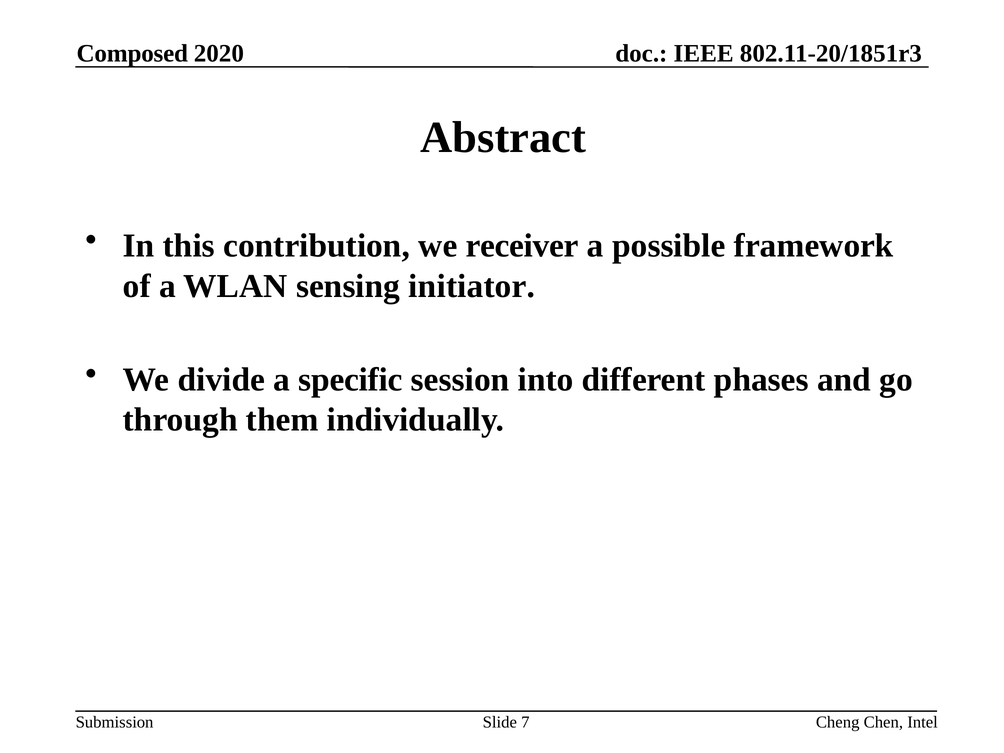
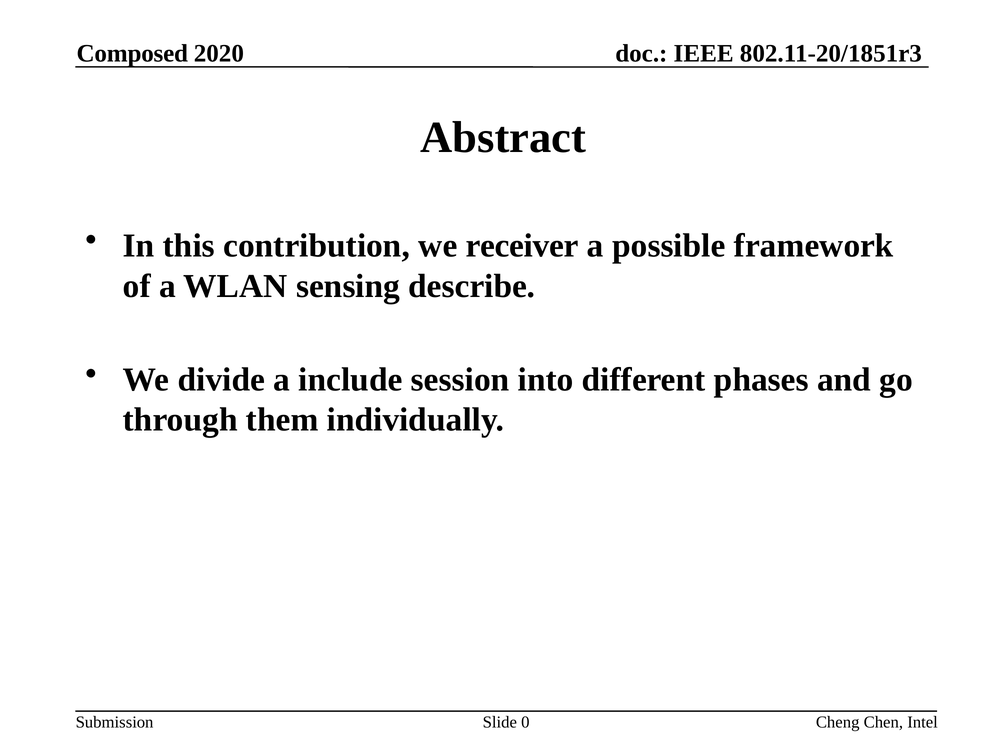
initiator: initiator -> describe (472, 286)
specific: specific -> include (351, 380)
7: 7 -> 0 (525, 722)
